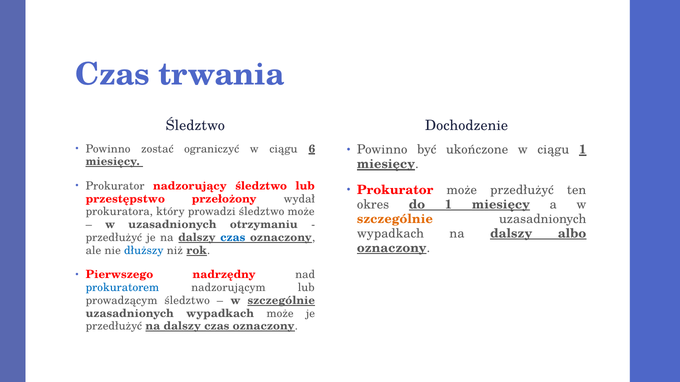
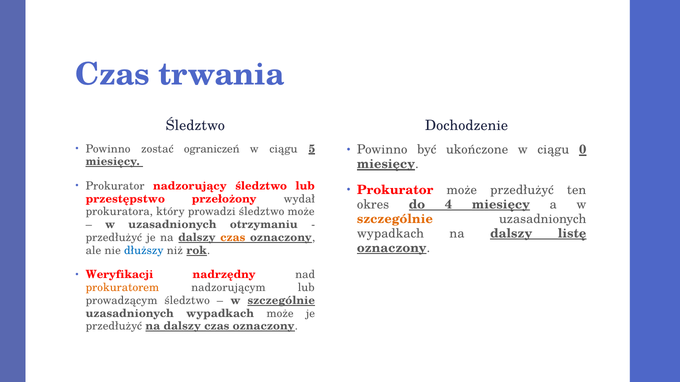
ograniczyć: ograniczyć -> ograniczeń (212, 149)
6: 6 -> 5 (312, 149)
ciągu 1: 1 -> 0 (583, 150)
do 1: 1 -> 4 (449, 205)
albo: albo -> listę (572, 234)
czas colour: blue -> orange (233, 238)
Pierwszego: Pierwszego -> Weryfikacji (120, 275)
prokuratorem colour: blue -> orange (122, 288)
